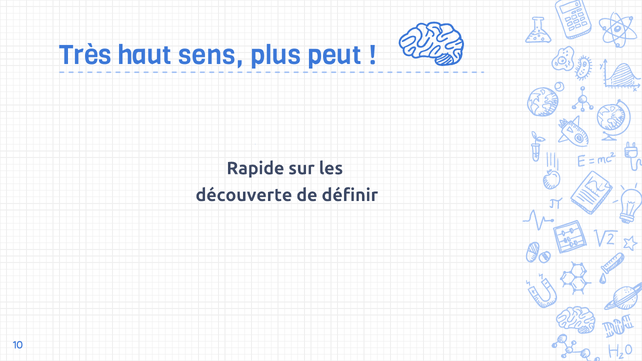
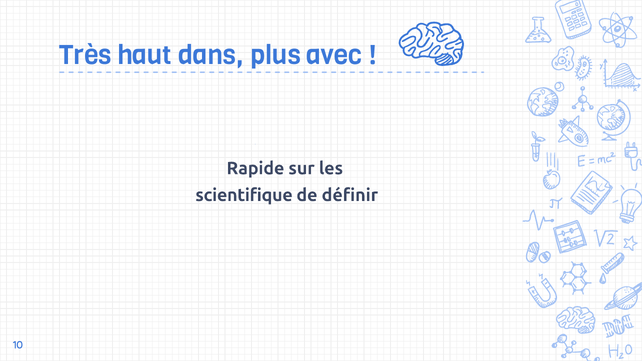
sens: sens -> dans (211, 55)
peut: peut -> avec (334, 55)
découverte: découverte -> scientifique (244, 195)
